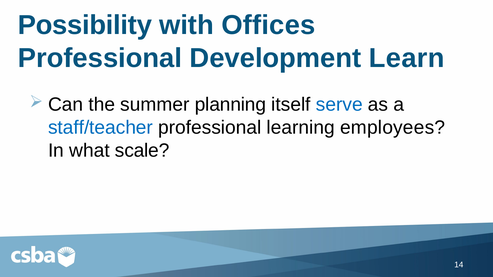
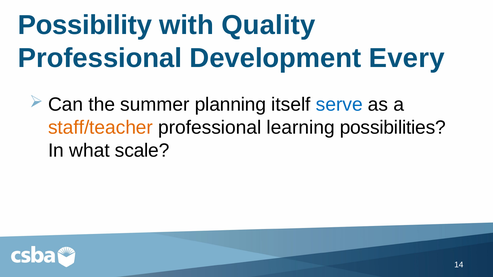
Offices: Offices -> Quality (268, 25)
Learn: Learn -> Every (407, 58)
staff/teacher colour: blue -> orange (101, 128)
employees: employees -> possibilities (393, 128)
